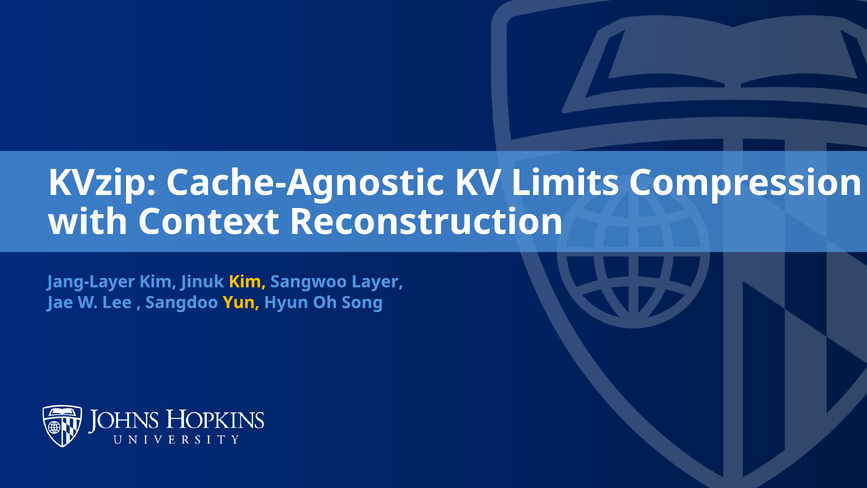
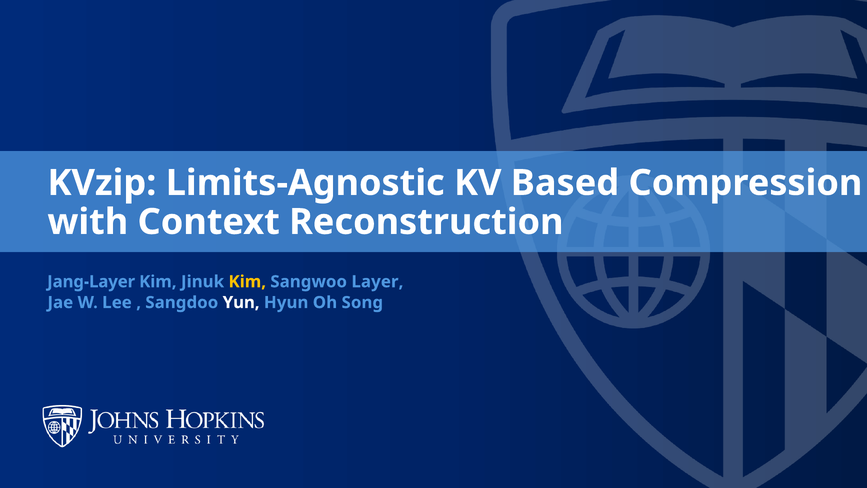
Cache-Agnostic: Cache-Agnostic -> Limits-Agnostic (305, 183)
Limits: Limits -> Based (565, 183)
Yun colour: yellow -> white (241, 302)
